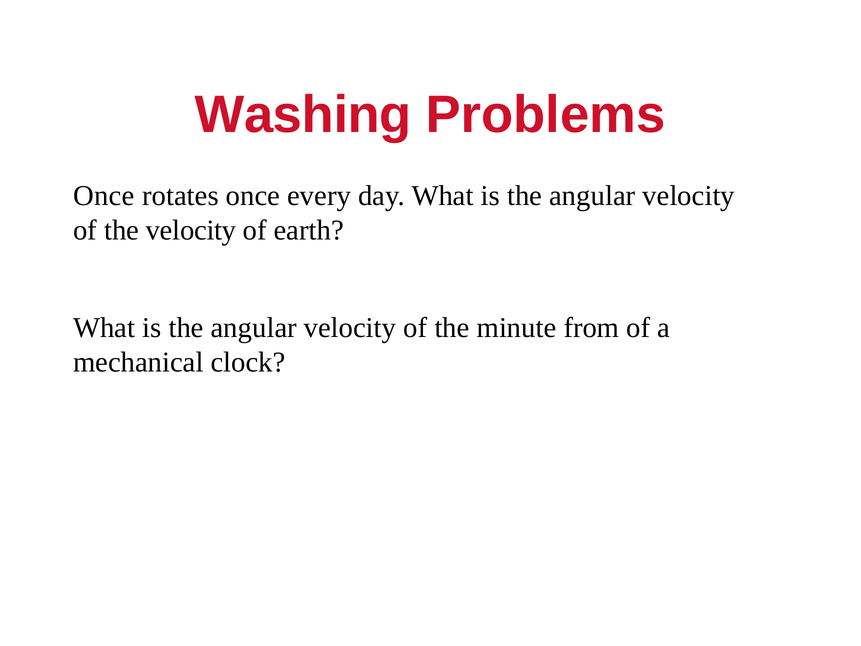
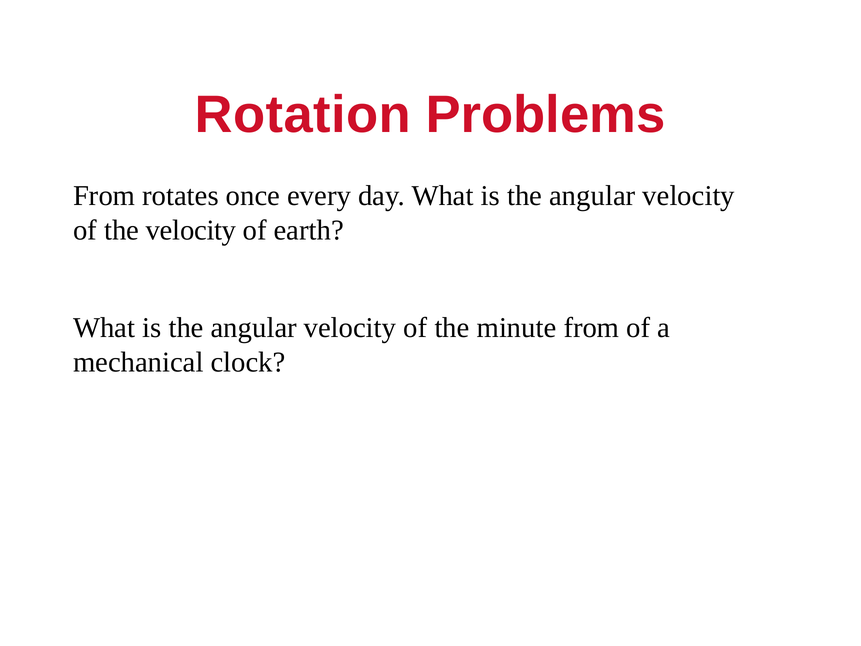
Washing: Washing -> Rotation (303, 115)
Once: Once -> From (104, 196)
